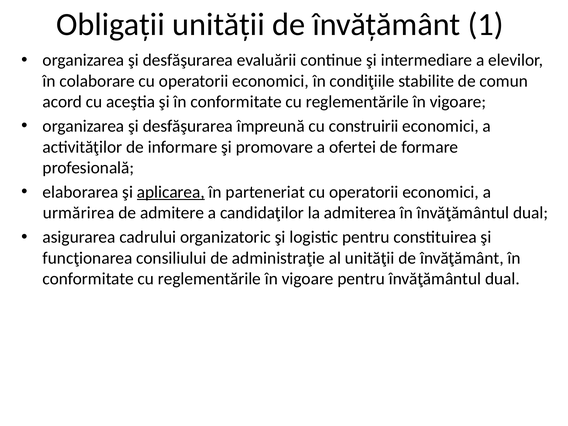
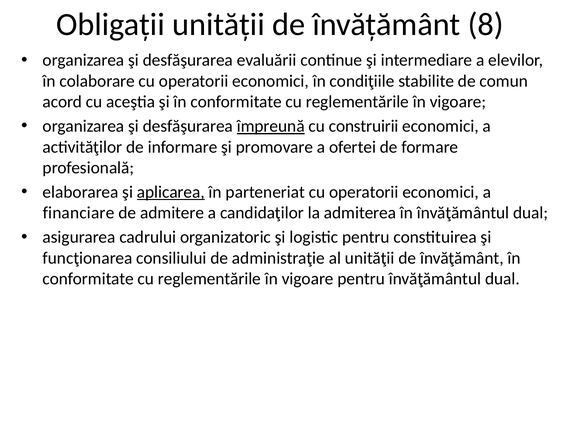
1: 1 -> 8 (486, 24)
împreună underline: none -> present (271, 126)
urmărirea: urmărirea -> financiare (79, 213)
